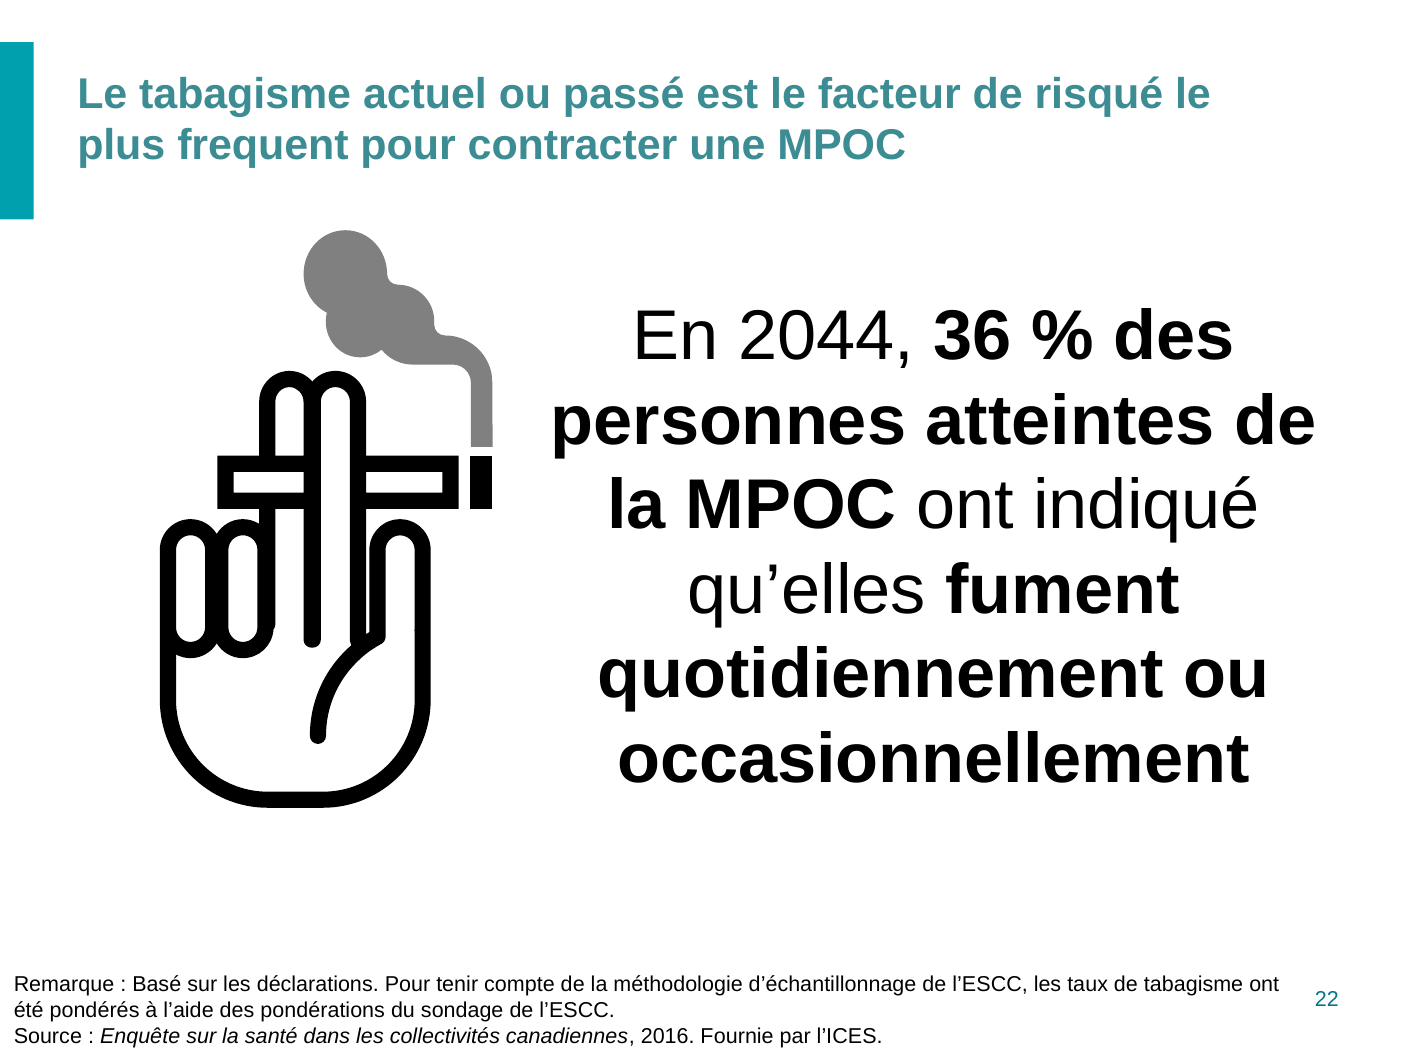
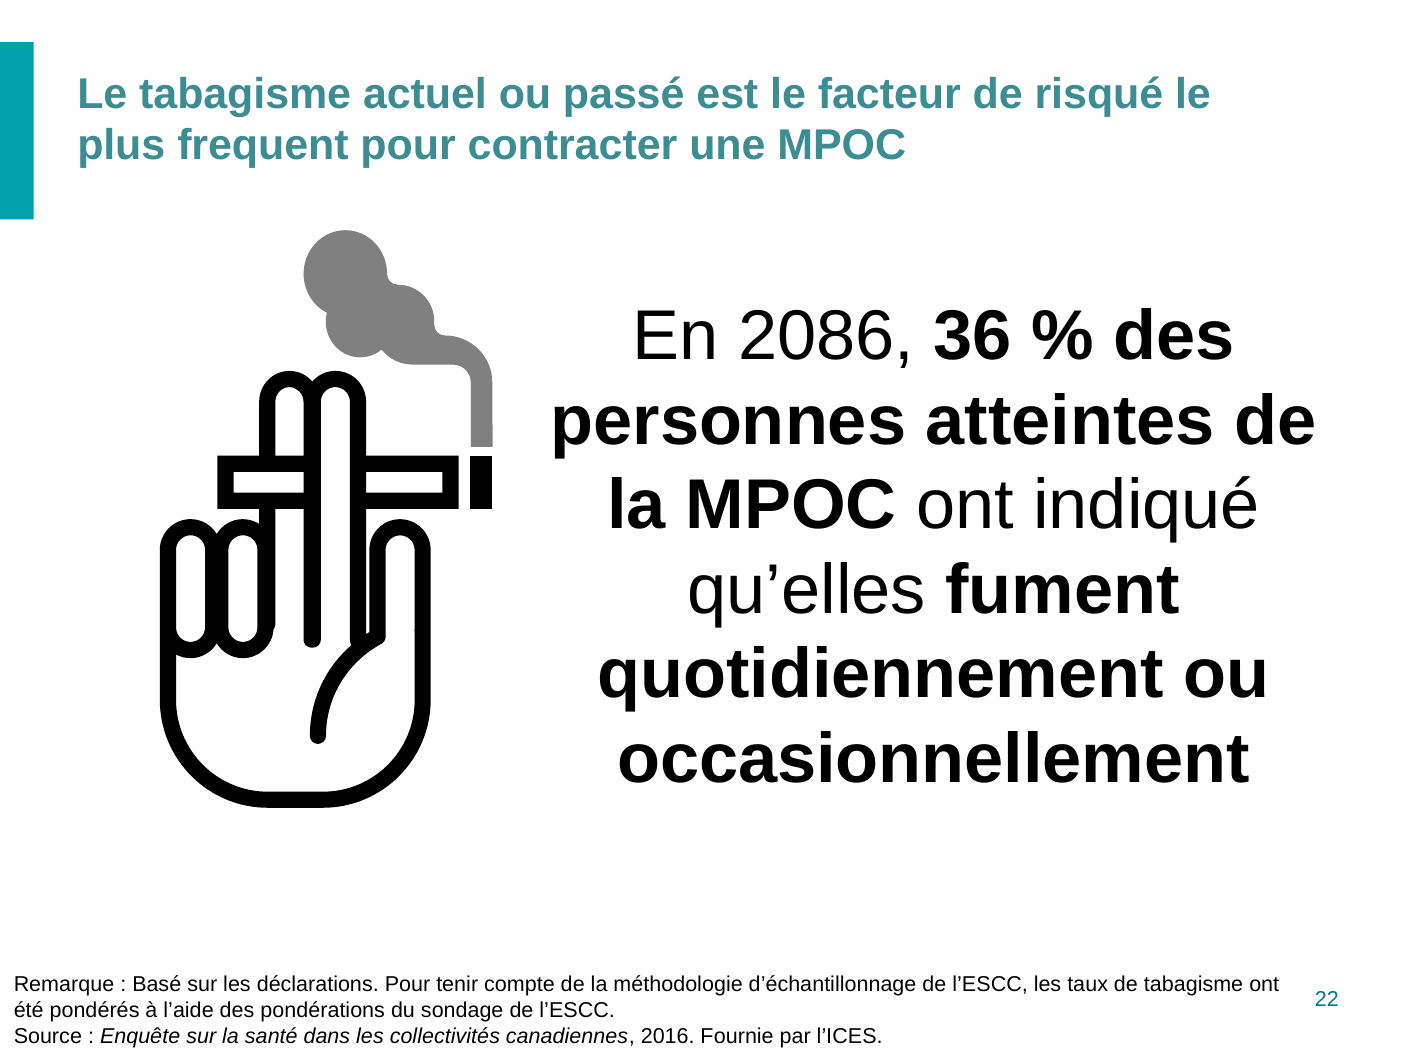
2044: 2044 -> 2086 (826, 336)
